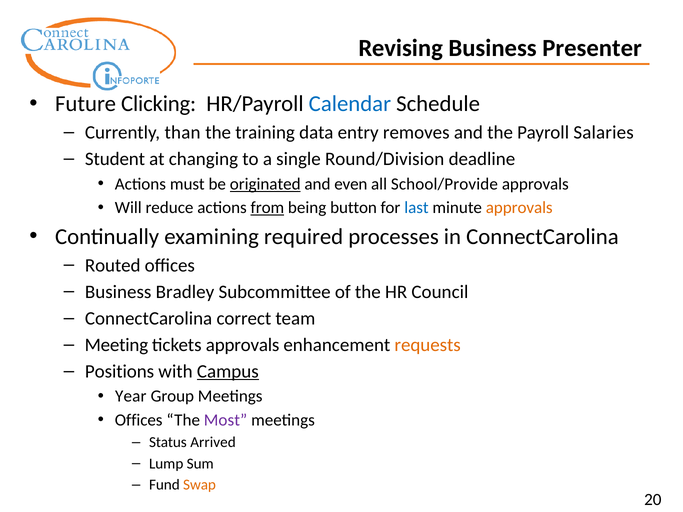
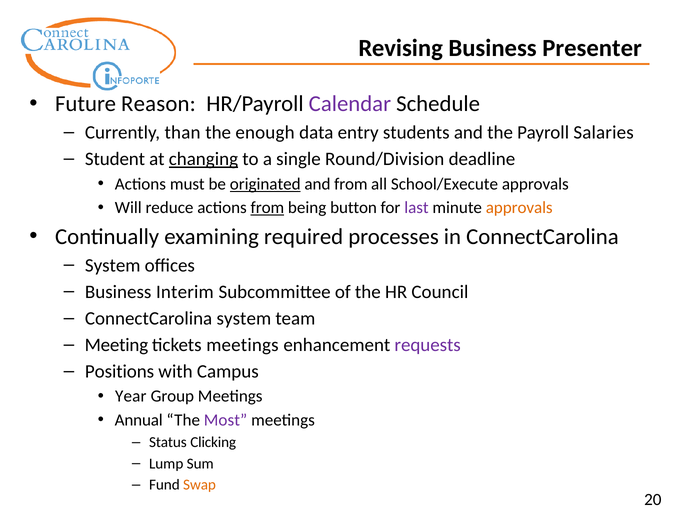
Clicking: Clicking -> Reason (158, 104)
Calendar colour: blue -> purple (350, 104)
training: training -> enough (265, 133)
removes: removes -> students (416, 133)
changing underline: none -> present (203, 159)
and even: even -> from (351, 184)
School/Provide: School/Provide -> School/Execute (444, 184)
last colour: blue -> purple (416, 208)
Routed: Routed -> System (113, 265)
Bradley: Bradley -> Interim (185, 292)
ConnectCarolina correct: correct -> system (244, 319)
tickets approvals: approvals -> meetings (242, 345)
requests colour: orange -> purple (428, 345)
Campus underline: present -> none (228, 372)
Offices: Offices -> Annual (139, 420)
Arrived: Arrived -> Clicking (213, 443)
